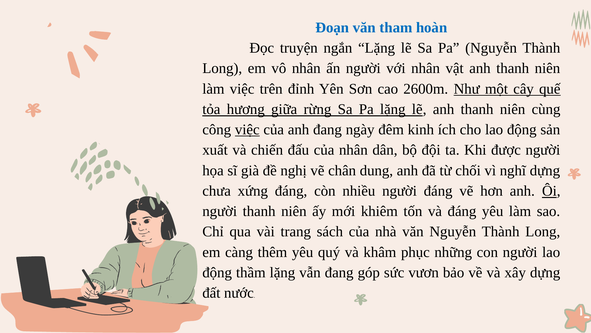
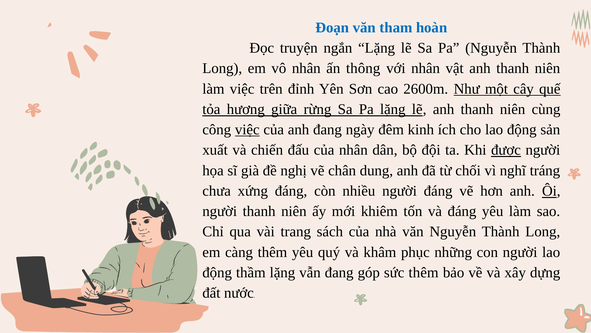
ấn người: người -> thông (363, 68)
được underline: none -> present (506, 150)
nghĩ dựng: dựng -> tráng (545, 170)
sức vươn: vươn -> thêm (424, 272)
